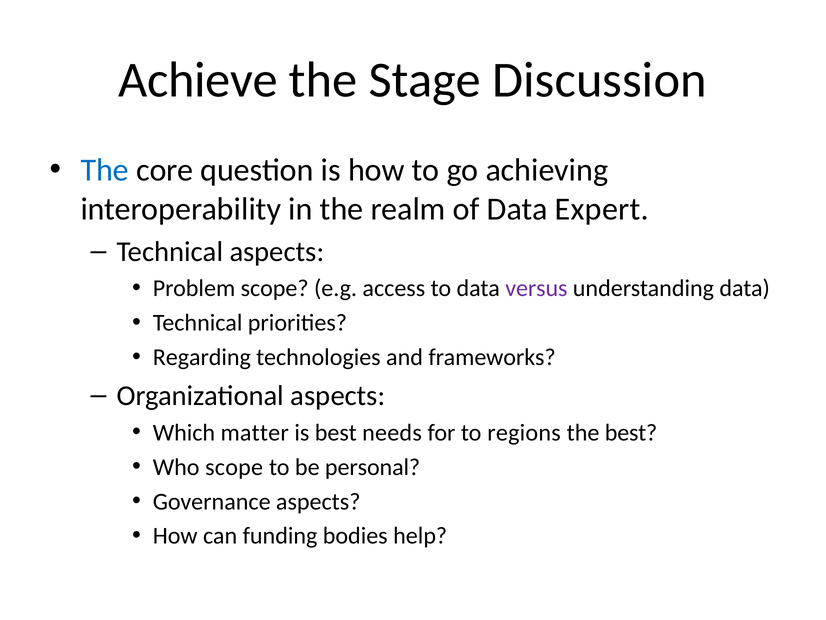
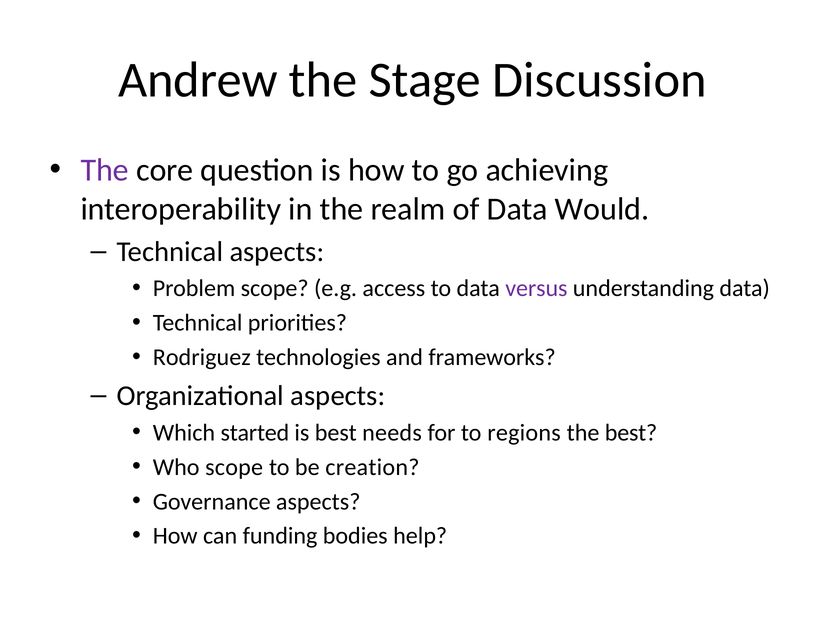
Achieve: Achieve -> Andrew (198, 80)
The colour: blue -> purple (105, 170)
Expert: Expert -> Would (602, 209)
Regarding: Regarding -> Rodriguez (202, 357)
matter: matter -> started (255, 432)
personal: personal -> creation (372, 467)
